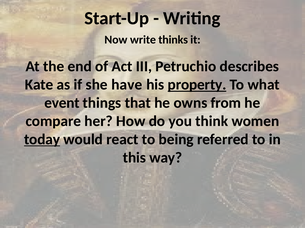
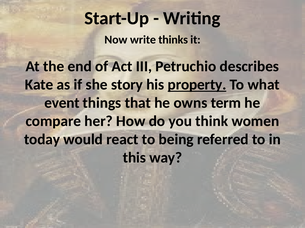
have: have -> story (127, 85)
from: from -> term (226, 103)
today underline: present -> none (42, 140)
